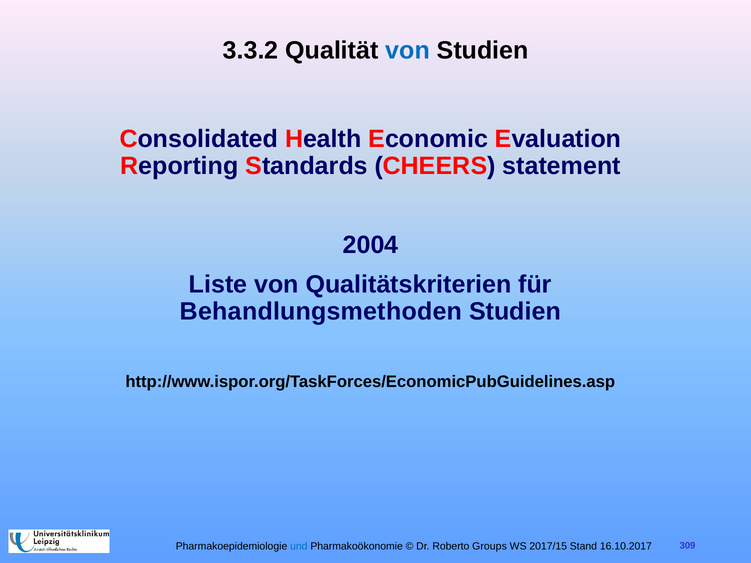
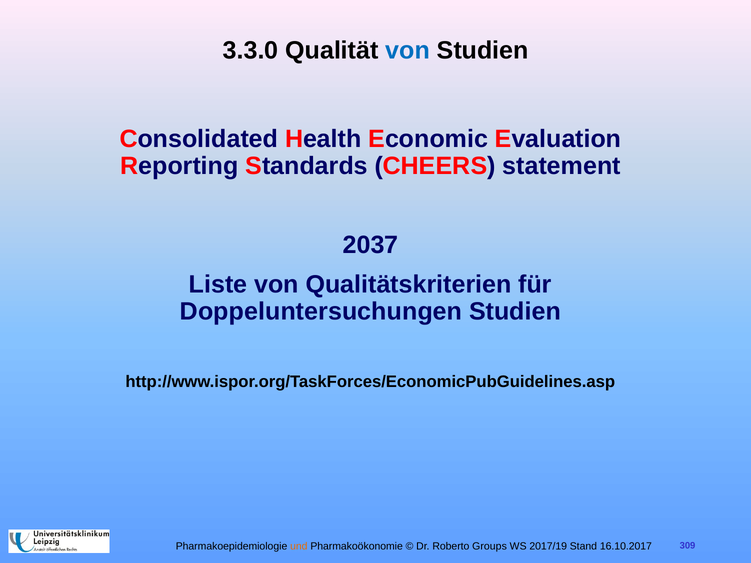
3.3.2: 3.3.2 -> 3.3.0 (251, 51)
2004: 2004 -> 2037 (371, 245)
Behandlungsmethoden: Behandlungsmethoden -> Doppeluntersuchungen (321, 312)
und colour: blue -> orange (299, 547)
2017/15: 2017/15 -> 2017/19 (548, 547)
